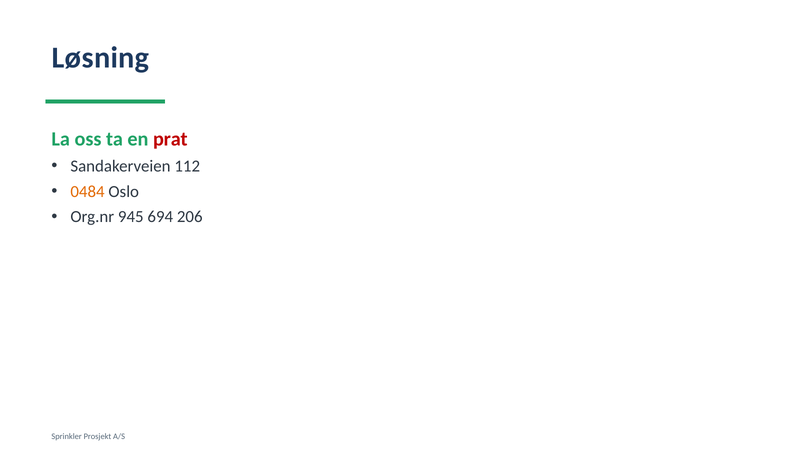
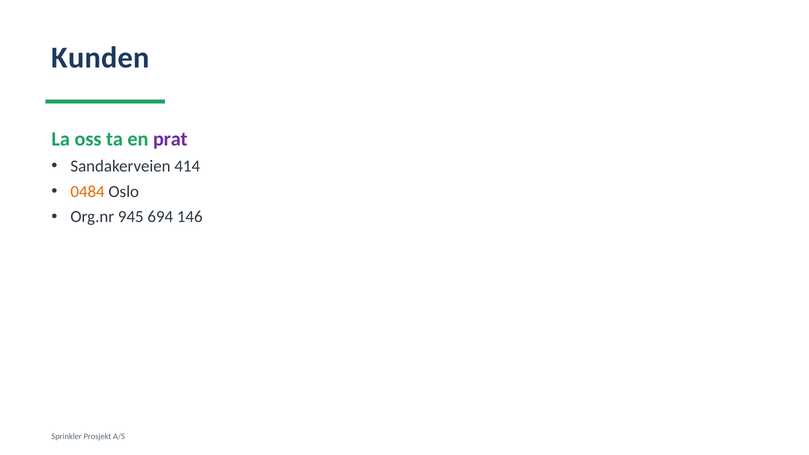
Løsning: Løsning -> Kunden (101, 58)
prat colour: red -> purple (170, 139)
112: 112 -> 414 (187, 166)
206: 206 -> 146 (190, 217)
